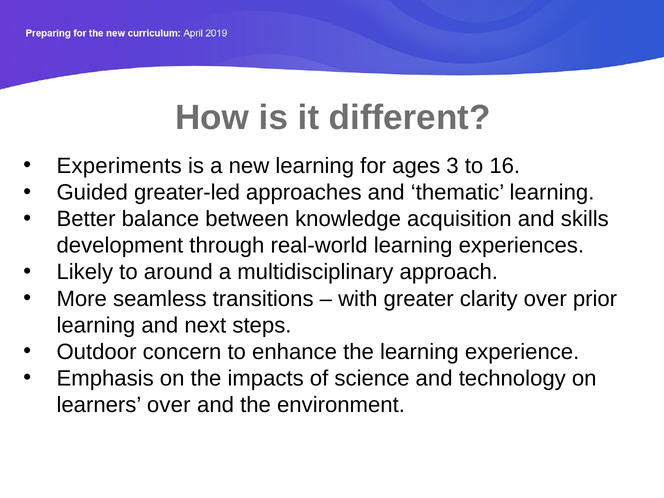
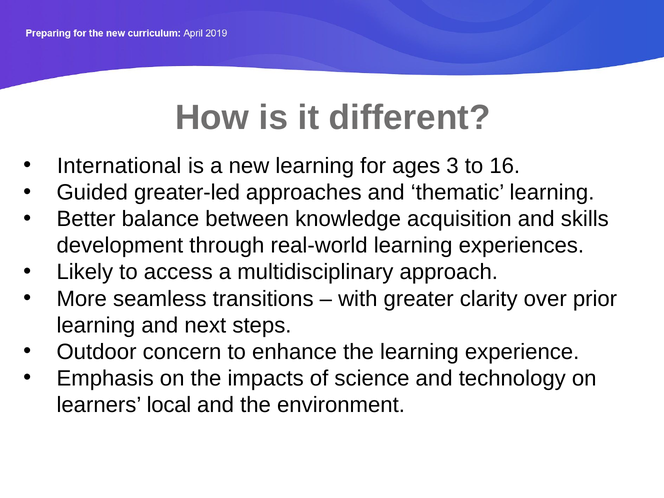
Experiments: Experiments -> International (119, 166)
around: around -> access (178, 272)
learners over: over -> local (169, 405)
